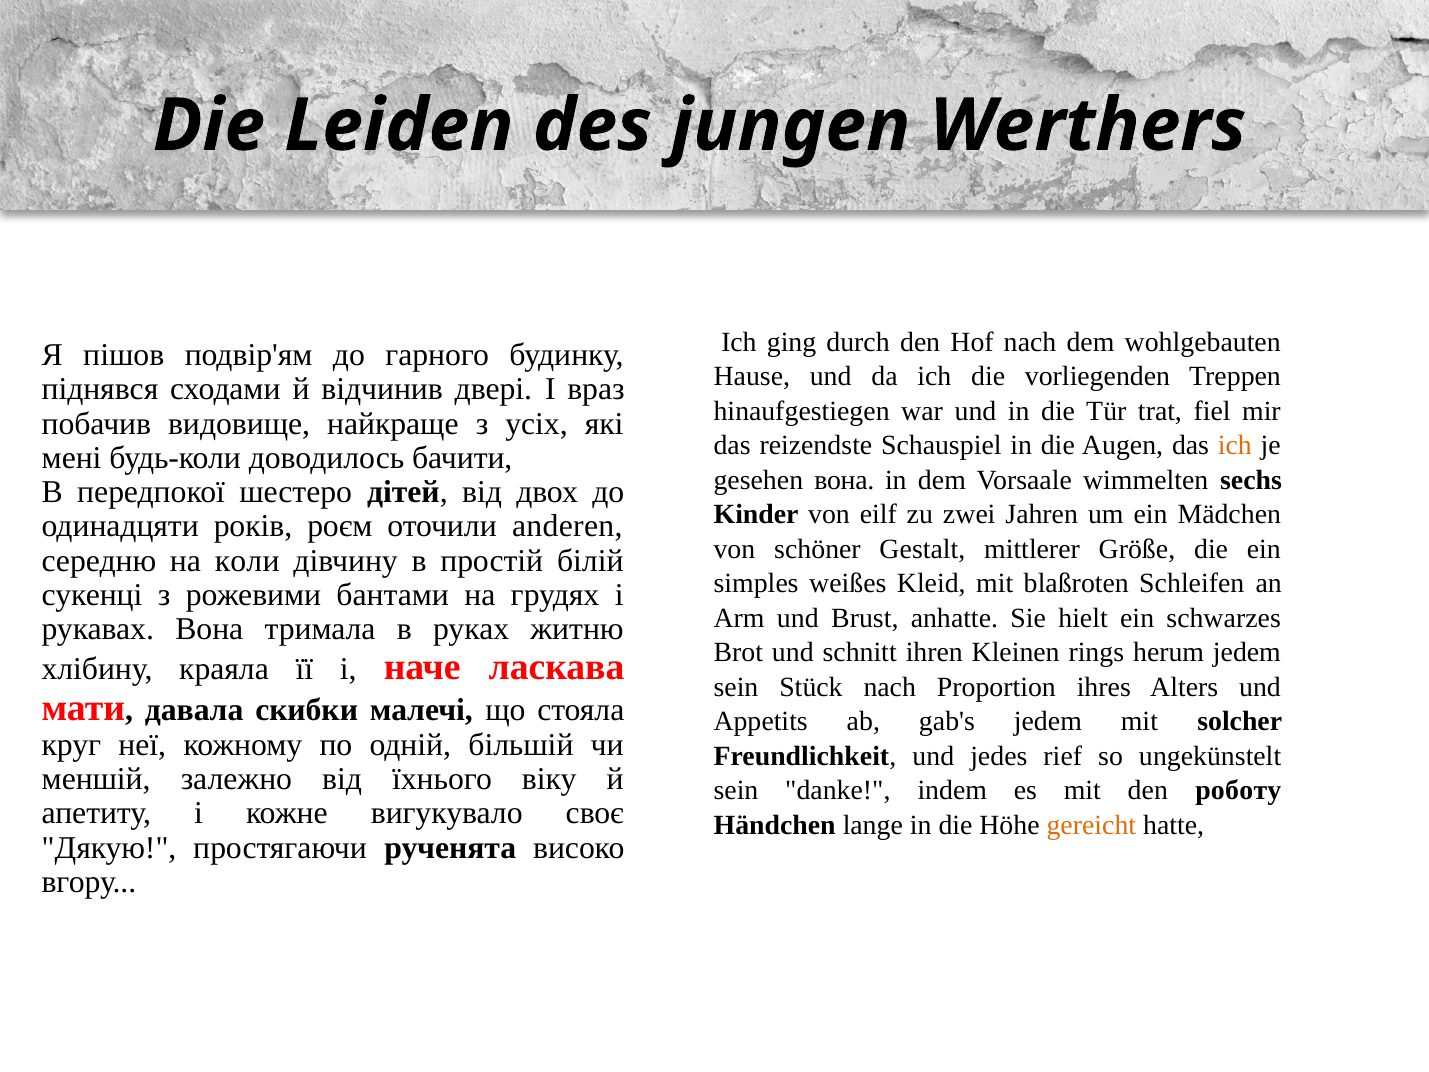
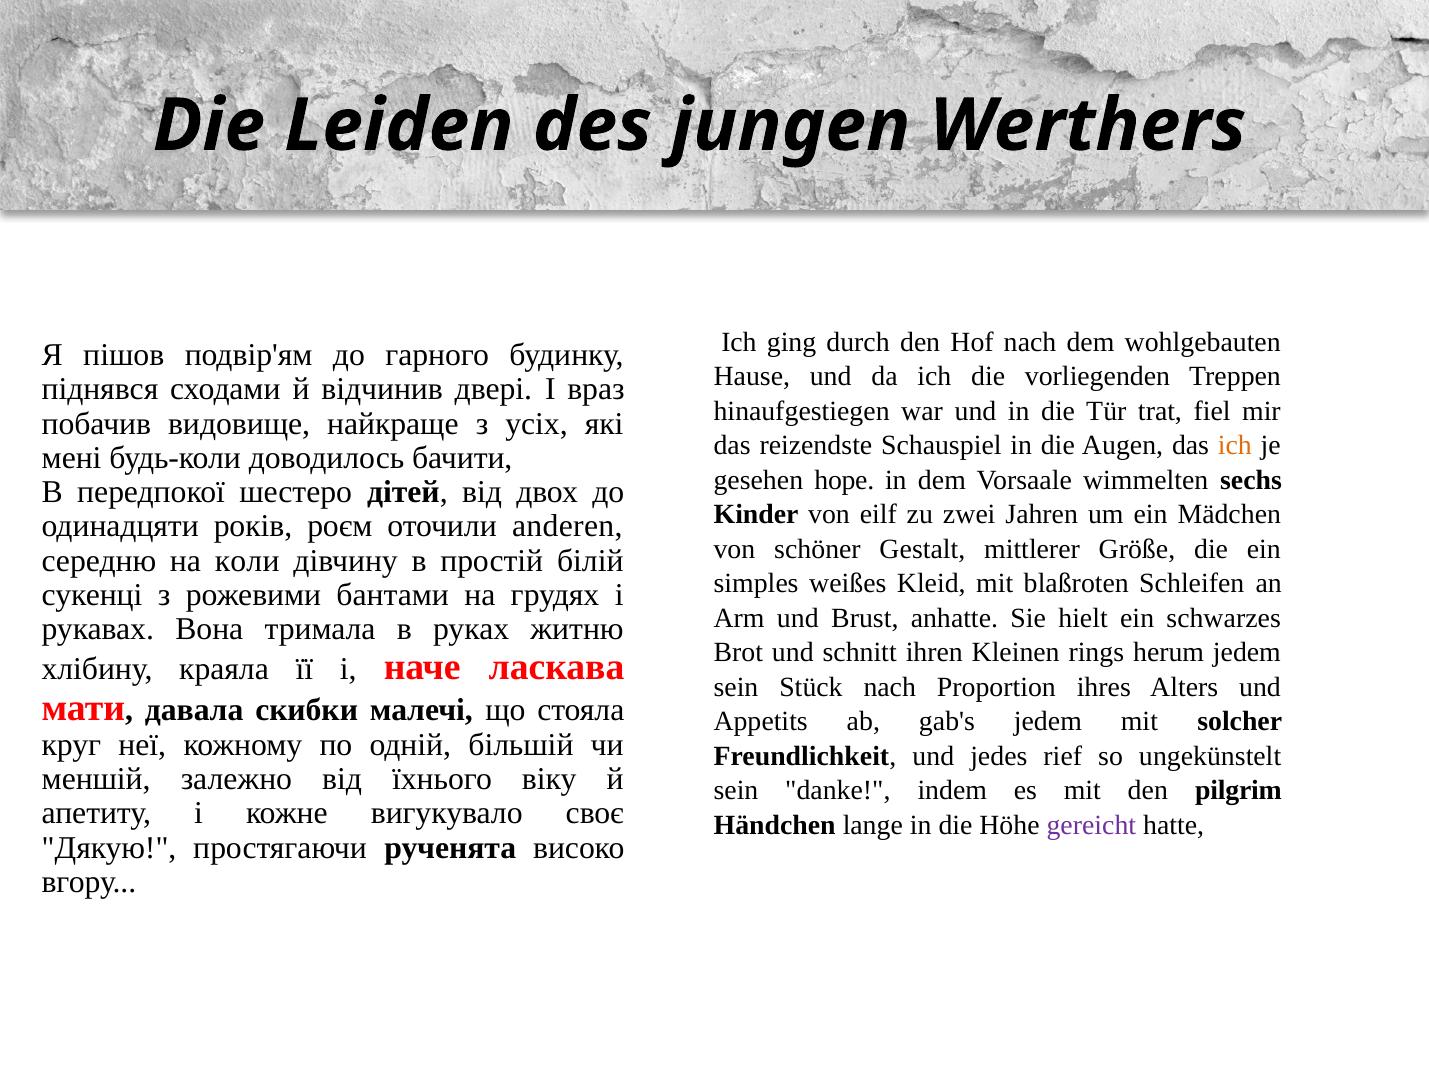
gesehen вона: вона -> hope (844, 480)
роботу: роботу -> pilgrim (1239, 791)
gereicht colour: orange -> purple (1091, 825)
